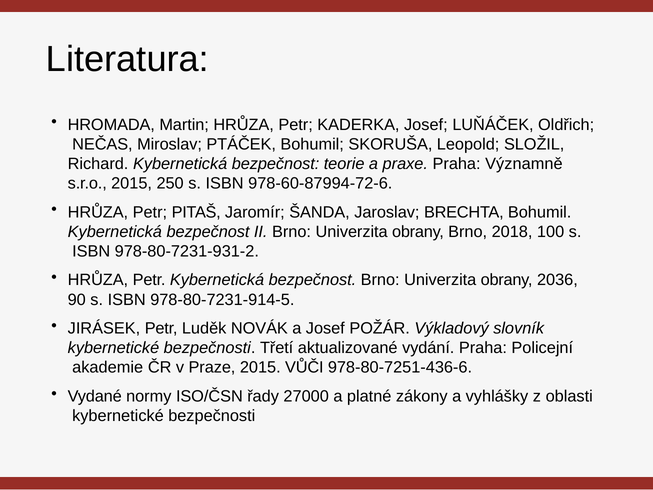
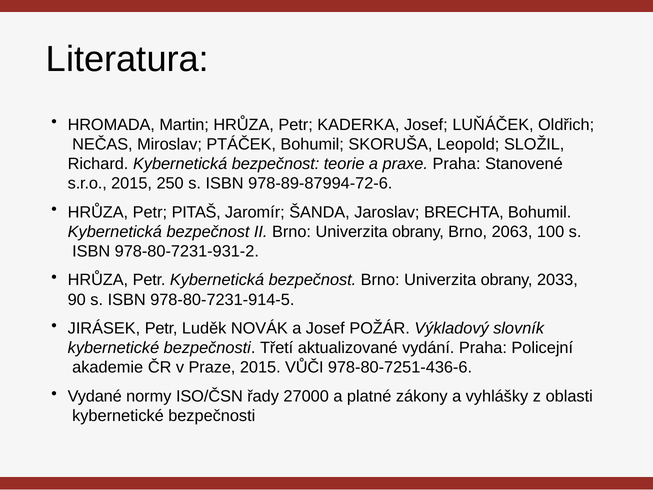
Významně: Významně -> Stanovené (524, 164)
978-60-87994-72-6: 978-60-87994-72-6 -> 978-89-87994-72-6 (320, 183)
2018: 2018 -> 2063 (512, 232)
2036: 2036 -> 2033 (557, 280)
